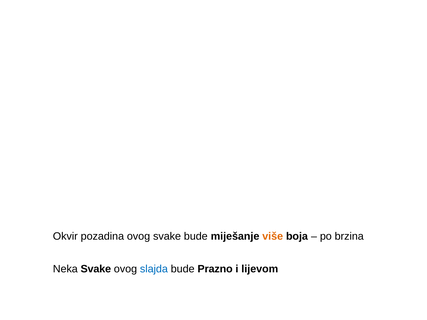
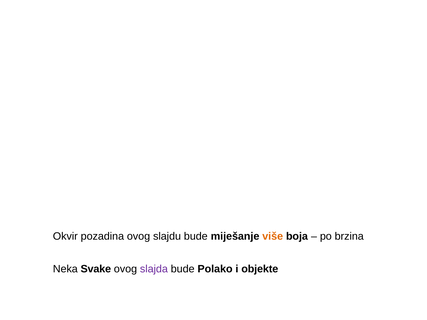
ovog svake: svake -> slajdu (167, 237)
slajda colour: blue -> purple (154, 269)
Prazno: Prazno -> Polako (215, 269)
lijevom: lijevom -> objekte (260, 269)
